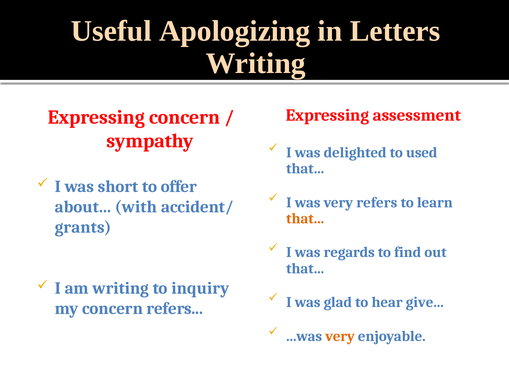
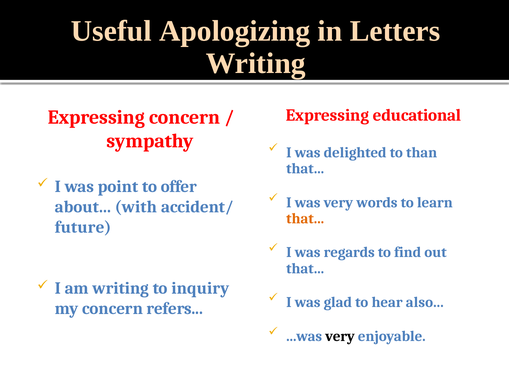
assessment: assessment -> educational (417, 115)
used: used -> than (422, 152)
short: short -> point (118, 186)
very refers: refers -> words (377, 202)
grants: grants -> future (83, 227)
give: give -> also (425, 302)
very colour: orange -> black (340, 336)
